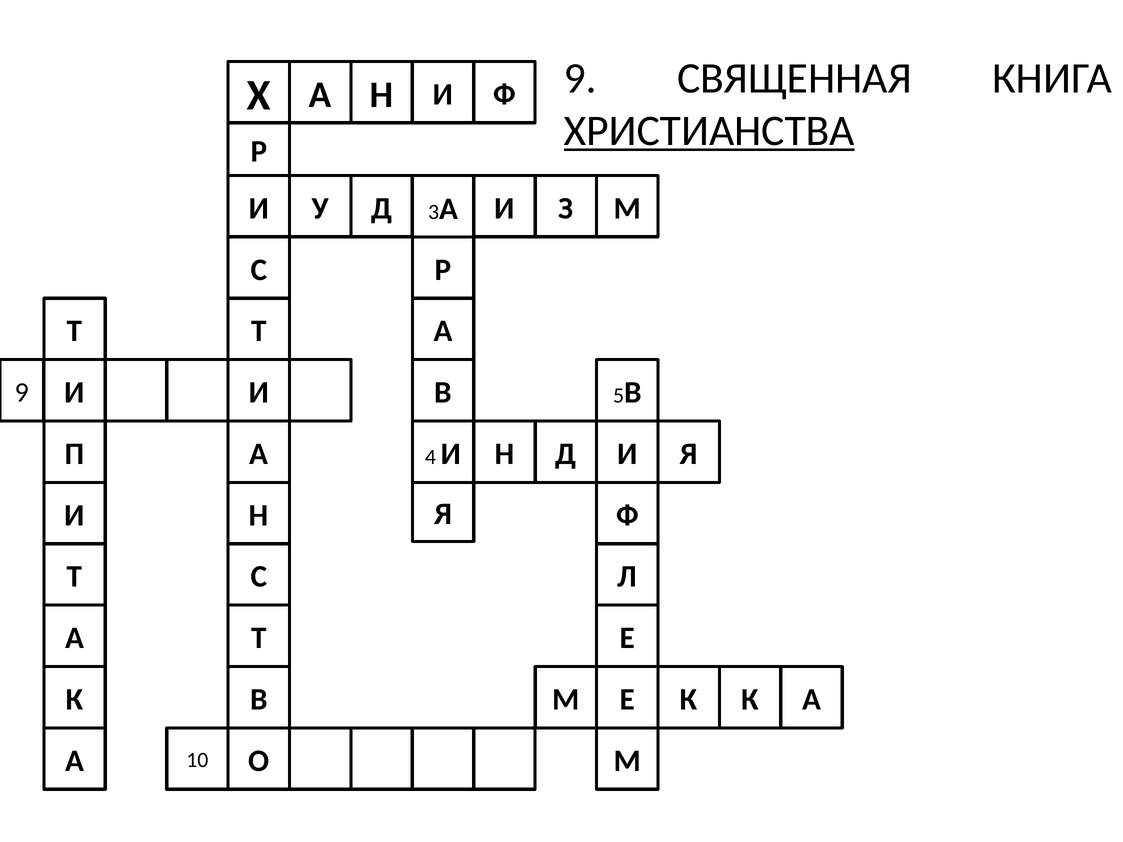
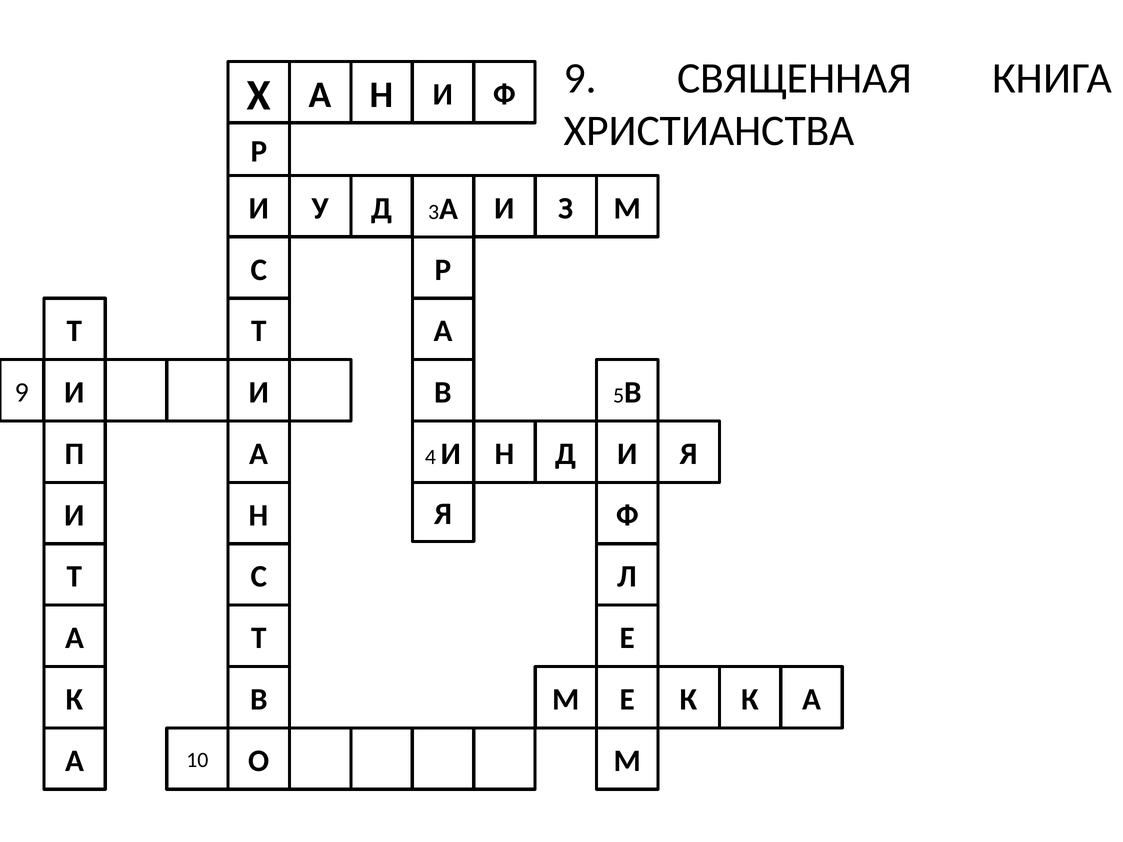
ХРИСТИАНСТВА underline: present -> none (709, 131)
